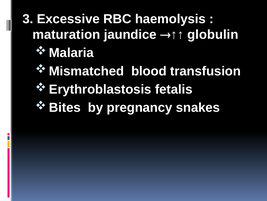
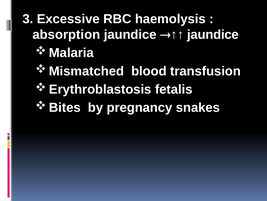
maturation: maturation -> absorption (66, 35)
globulin: globulin -> jaundice (213, 35)
